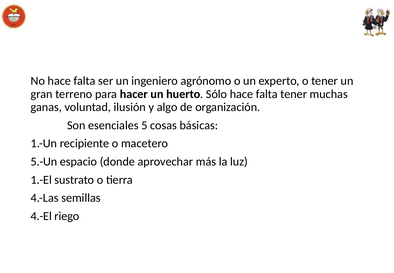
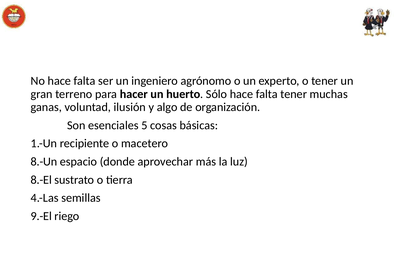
5.-Un: 5.-Un -> 8.-Un (44, 162)
1.-El: 1.-El -> 8.-El (41, 180)
4.-El: 4.-El -> 9.-El (41, 216)
